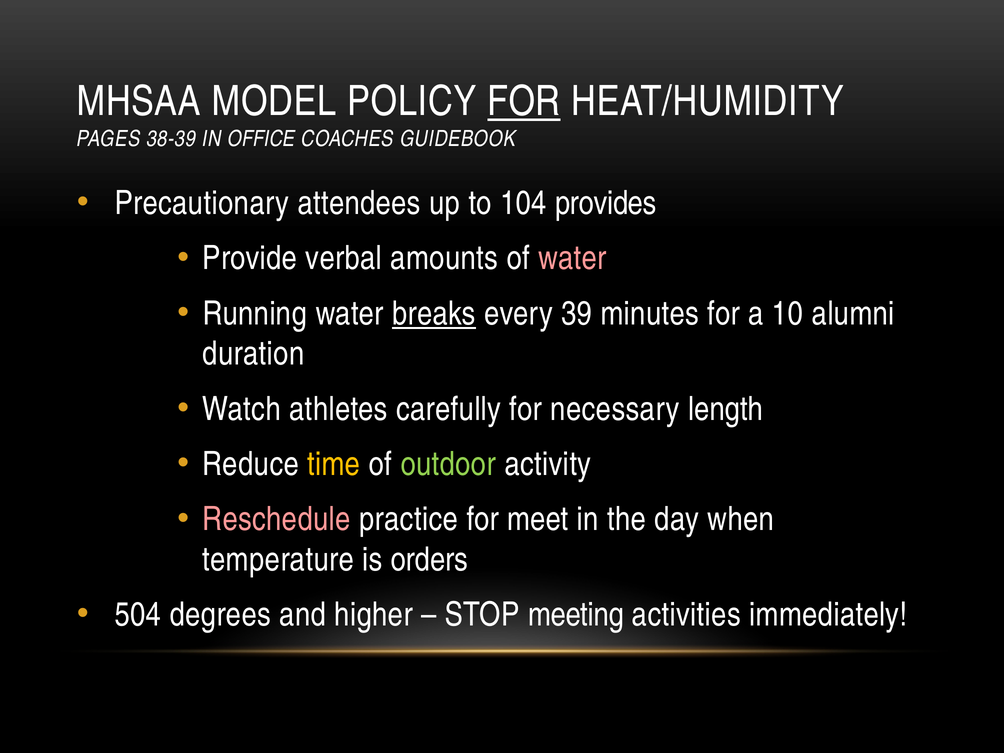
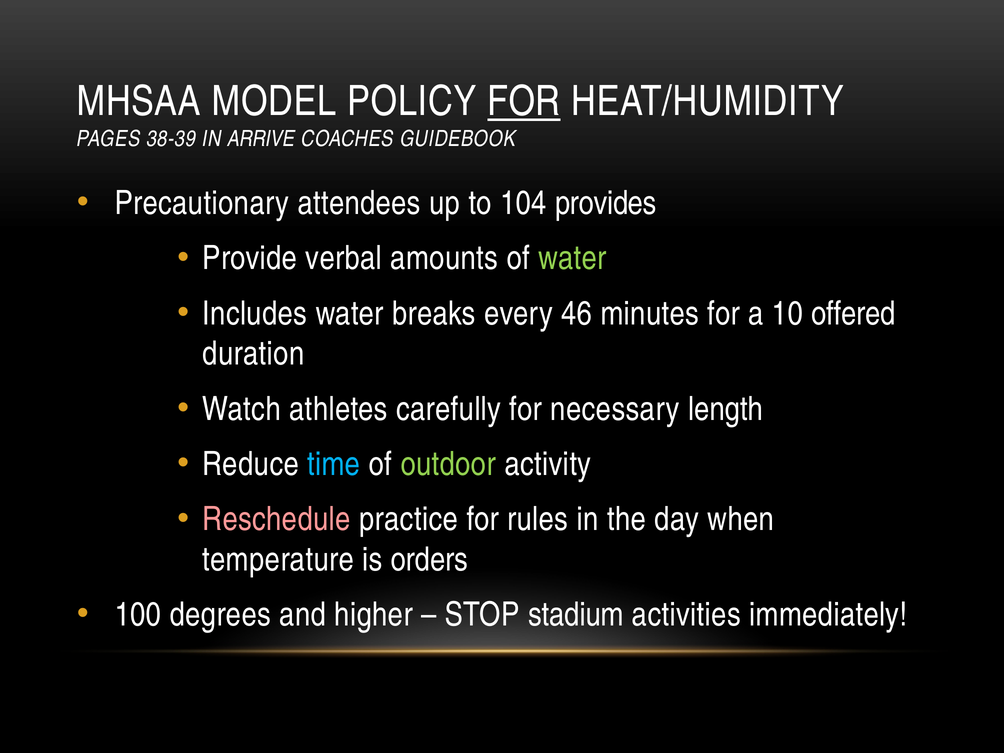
OFFICE: OFFICE -> ARRIVE (261, 139)
water colour: pink -> light green (572, 258)
Running: Running -> Includes (255, 314)
breaks underline: present -> none (434, 314)
39: 39 -> 46 (577, 314)
alumni: alumni -> offered (853, 314)
time colour: yellow -> light blue (334, 464)
meet: meet -> rules (538, 519)
504: 504 -> 100 (138, 615)
meeting: meeting -> stadium (576, 615)
